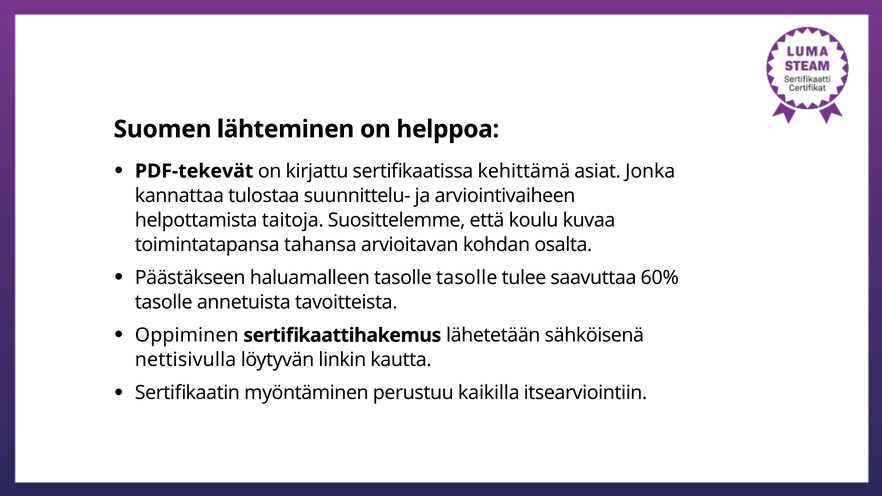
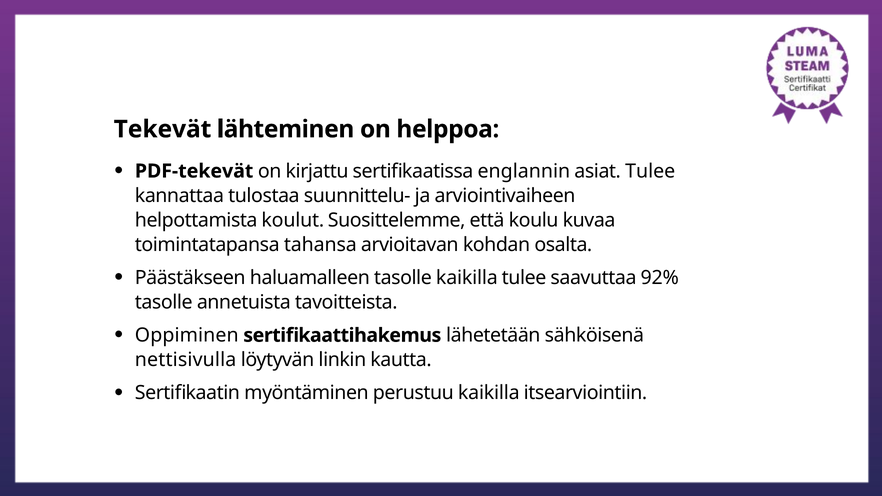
Suomen: Suomen -> Tekevät (163, 129)
kehittämä: kehittämä -> englannin (524, 171)
asiat Jonka: Jonka -> Tulee (650, 171)
taitoja: taitoja -> koulut (293, 220)
tasolle tasolle: tasolle -> kaikilla (467, 278)
60%: 60% -> 92% (660, 278)
